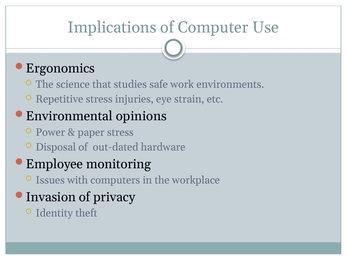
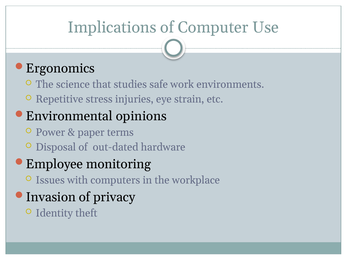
paper stress: stress -> terms (120, 132)
